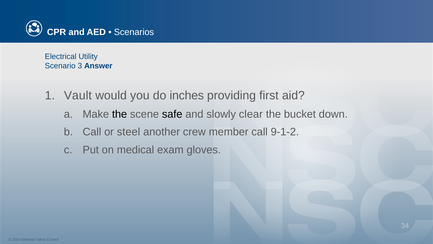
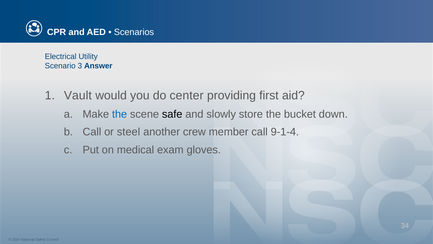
inches: inches -> center (187, 95)
the colour: black -> blue (120, 114)
clear: clear -> store (251, 114)
9-1-2: 9-1-2 -> 9-1-4 (285, 132)
